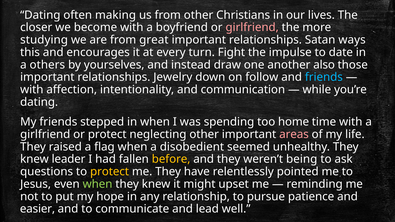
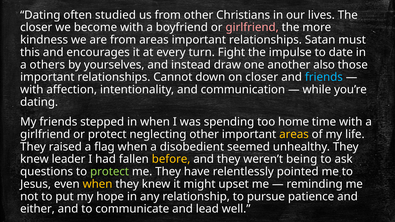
making: making -> studied (115, 15)
studying: studying -> kindness (44, 40)
from great: great -> areas (154, 40)
ways: ways -> must (352, 40)
Jewelry: Jewelry -> Cannot (173, 77)
on follow: follow -> closer (262, 77)
areas colour: pink -> yellow (294, 134)
protect colour: yellow -> light green (110, 172)
when colour: light green -> yellow (98, 184)
easier: easier -> either (37, 209)
